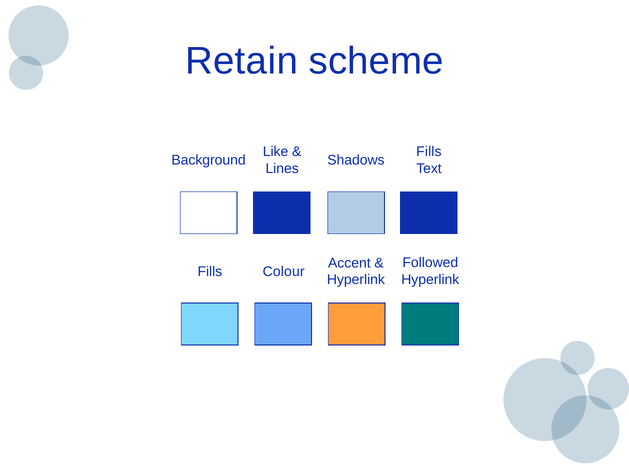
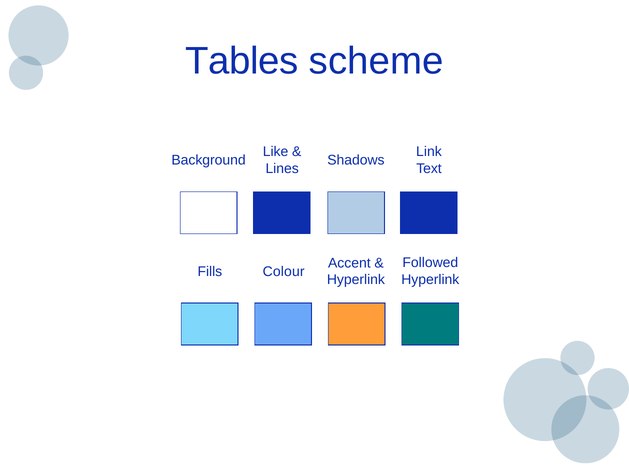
Retain: Retain -> Tables (242, 61)
Fills: Fills -> Link (429, 152)
